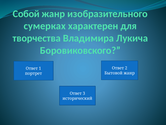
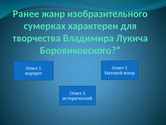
Собой: Собой -> Ранее (26, 14)
